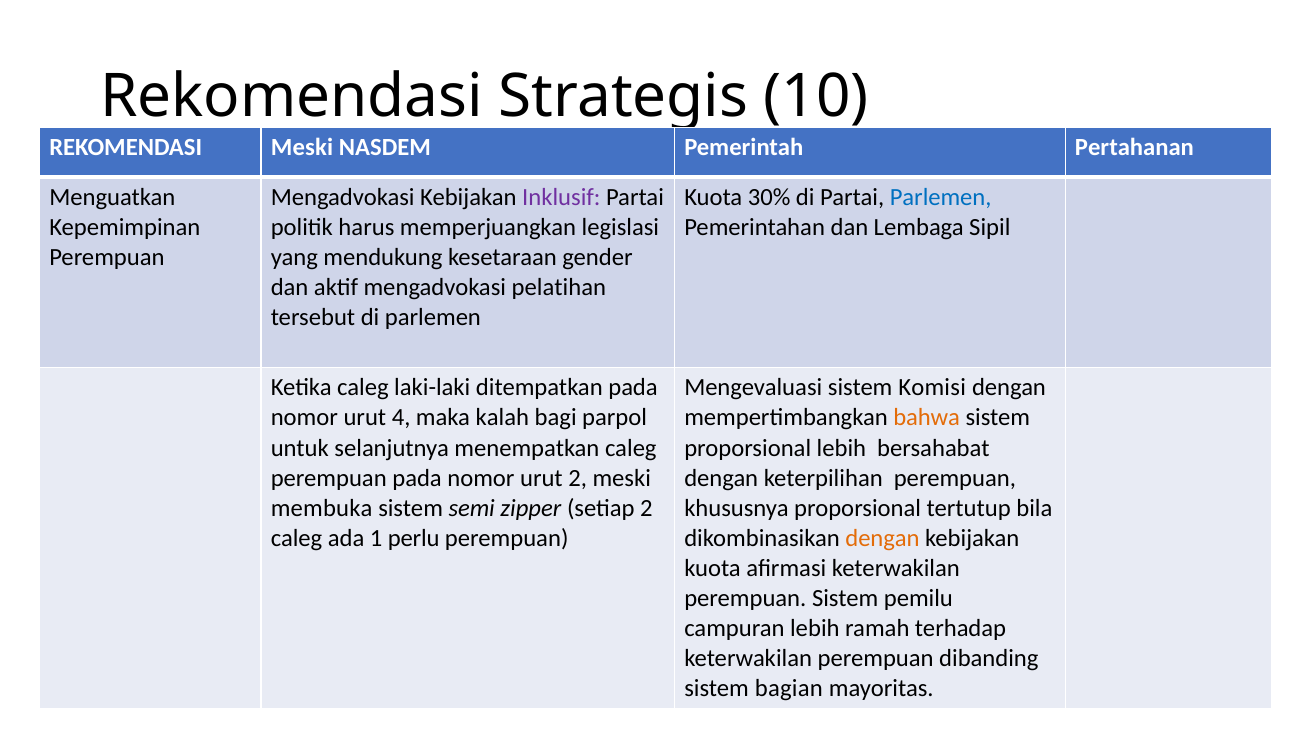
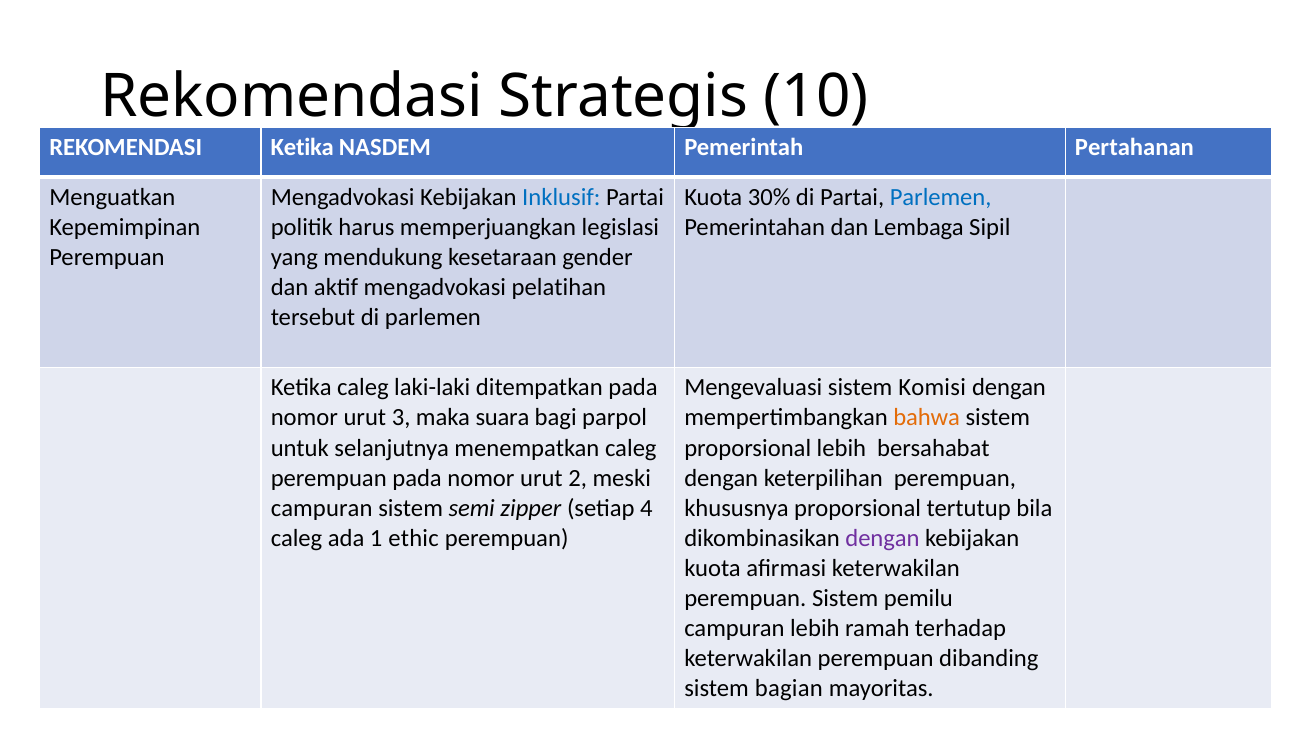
REKOMENDASI Meski: Meski -> Ketika (302, 148)
Inklusif colour: purple -> blue (561, 197)
4: 4 -> 3 (401, 418)
kalah: kalah -> suara (502, 418)
membuka: membuka -> campuran (322, 508)
setiap 2: 2 -> 4 (646, 508)
perlu: perlu -> ethic (414, 538)
dengan colour: orange -> purple (882, 538)
